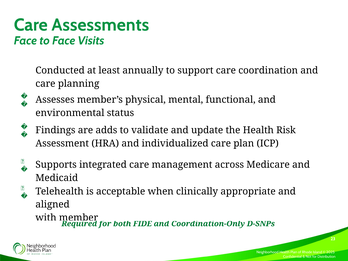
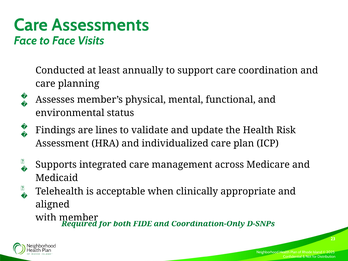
adds: adds -> lines (106, 130)
